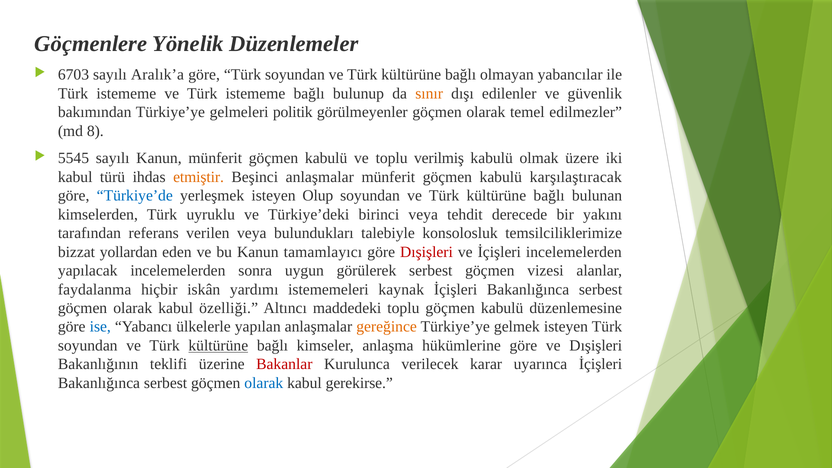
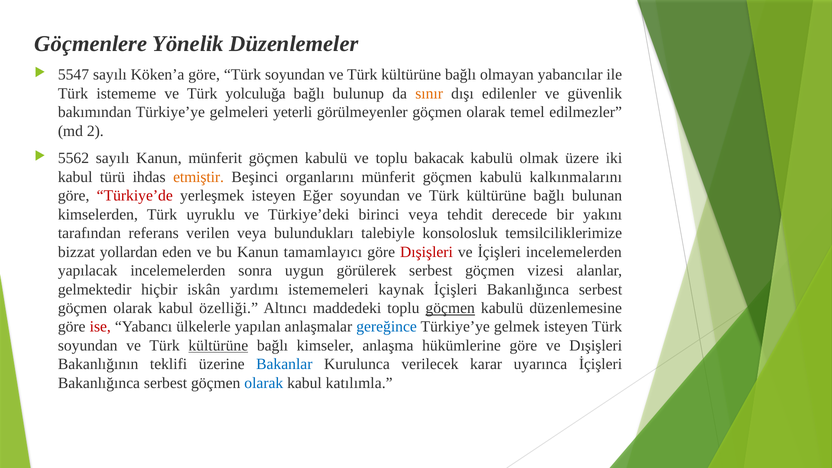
6703: 6703 -> 5547 (73, 75)
Aralık’a: Aralık’a -> Köken’a (158, 75)
ve Türk istememe: istememe -> yolculuğa (256, 93)
politik: politik -> yeterli (293, 112)
8: 8 -> 2 (95, 131)
5545: 5545 -> 5562 (73, 158)
verilmiş: verilmiş -> bakacak (439, 158)
Beşinci anlaşmalar: anlaşmalar -> organlarını (320, 177)
karşılaştıracak: karşılaştıracak -> kalkınmalarını (576, 177)
Türkiye’de colour: blue -> red (135, 196)
Olup: Olup -> Eğer (318, 196)
faydalanma: faydalanma -> gelmektedir (95, 289)
göçmen underline: none -> present (450, 308)
ise colour: blue -> red (100, 327)
gereğince colour: orange -> blue (387, 327)
Bakanlar colour: red -> blue (284, 364)
gerekirse: gerekirse -> katılımla (359, 383)
